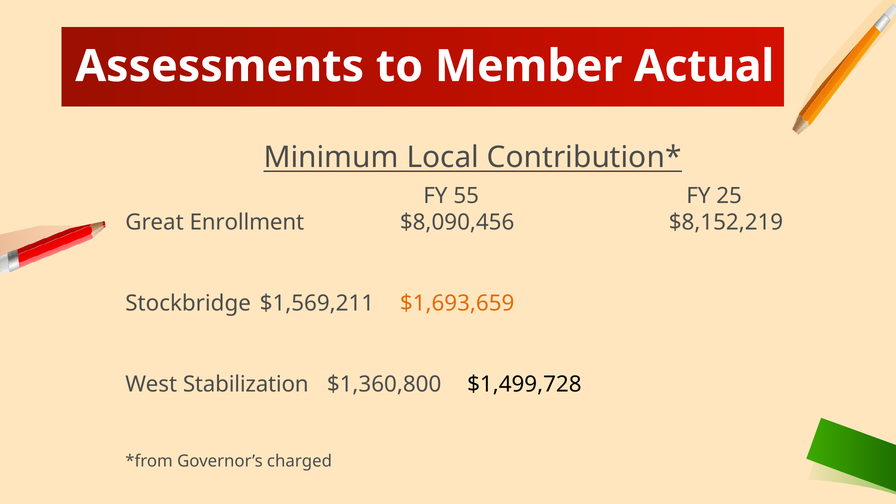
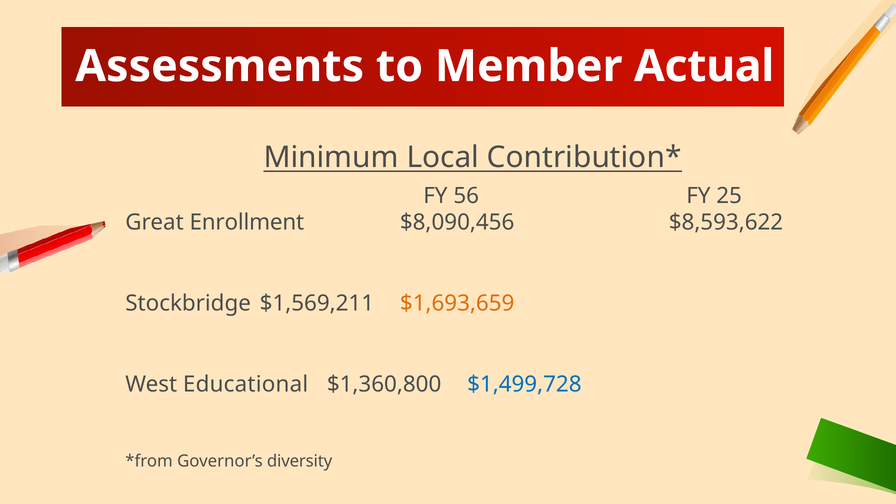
55: 55 -> 56 (466, 196)
$8,152,219: $8,152,219 -> $8,593,622 (726, 223)
Stabilization: Stabilization -> Educational (246, 384)
$1,499,728 colour: black -> blue (524, 384)
charged: charged -> diversity (300, 461)
